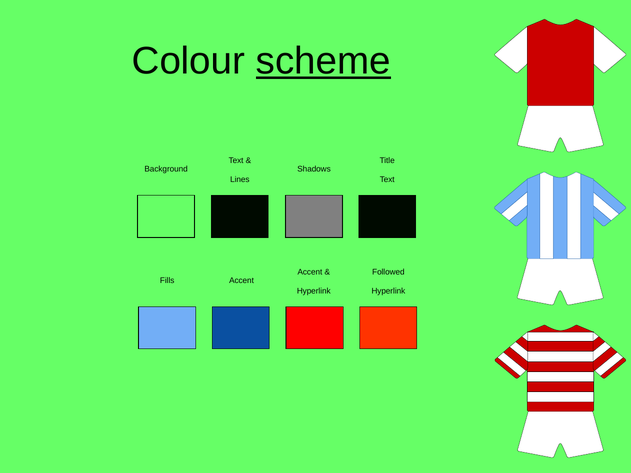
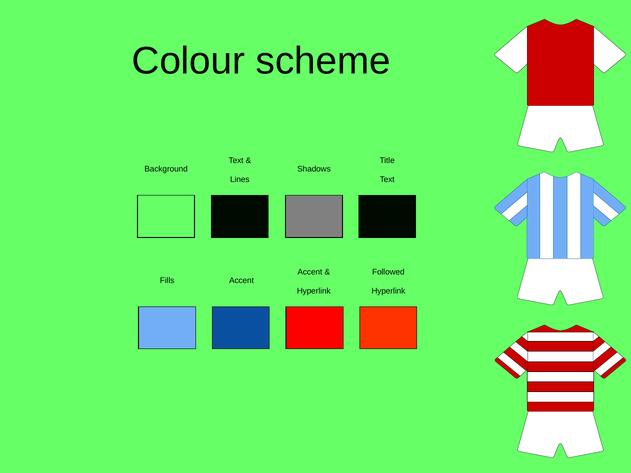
scheme underline: present -> none (323, 61)
